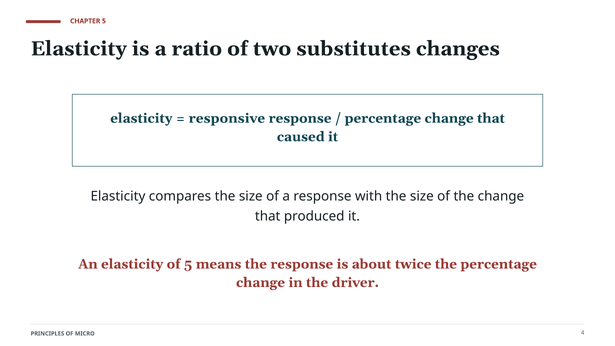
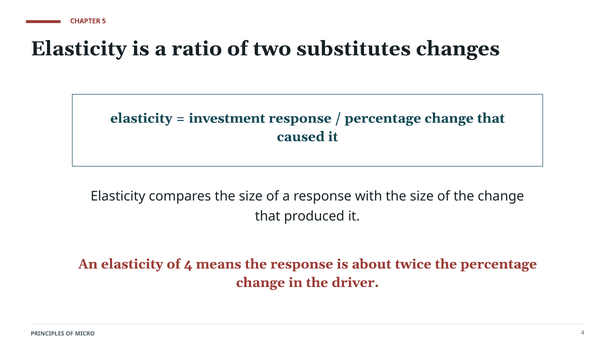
responsive: responsive -> investment (227, 118)
of 5: 5 -> 4 (188, 264)
